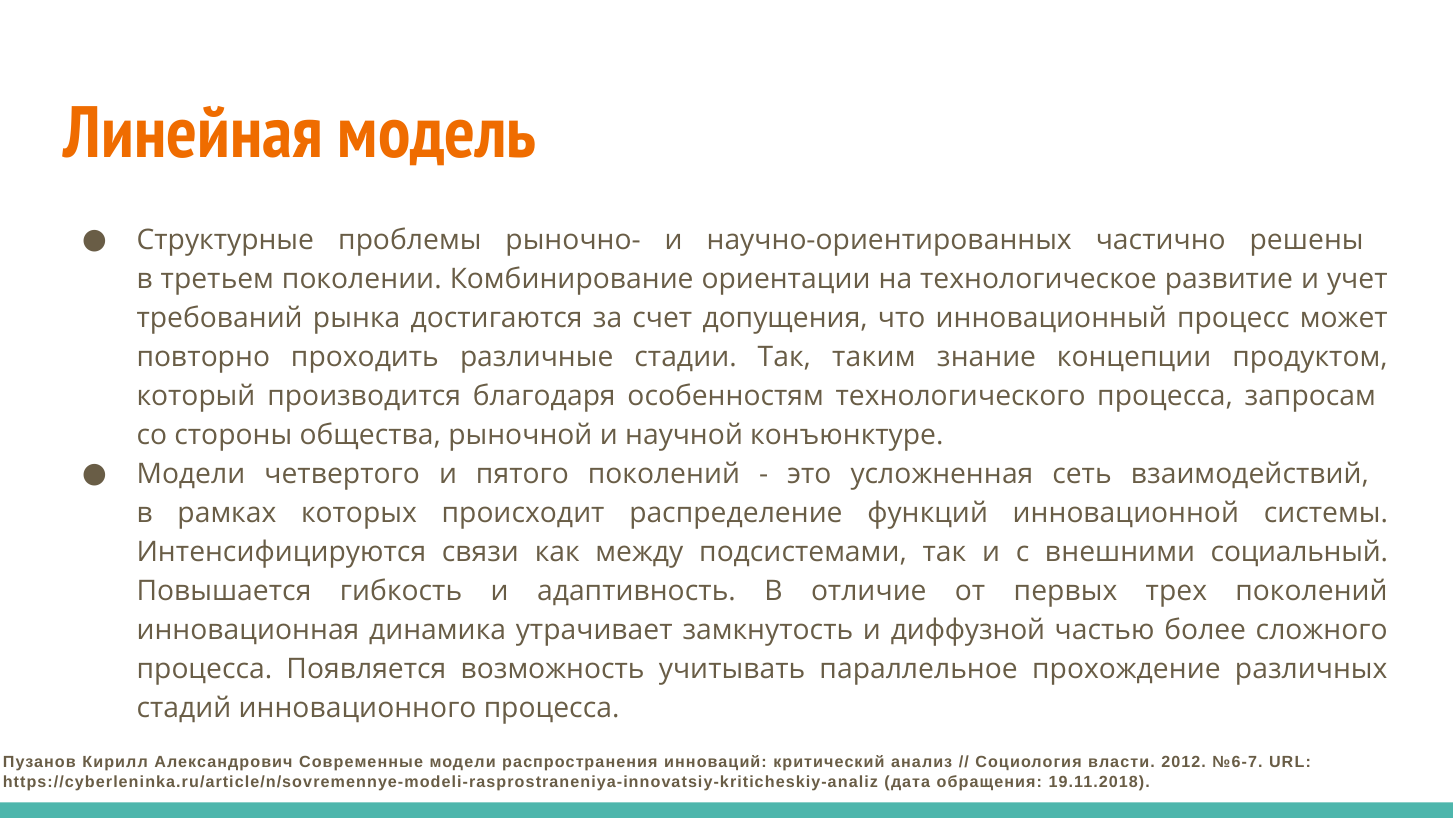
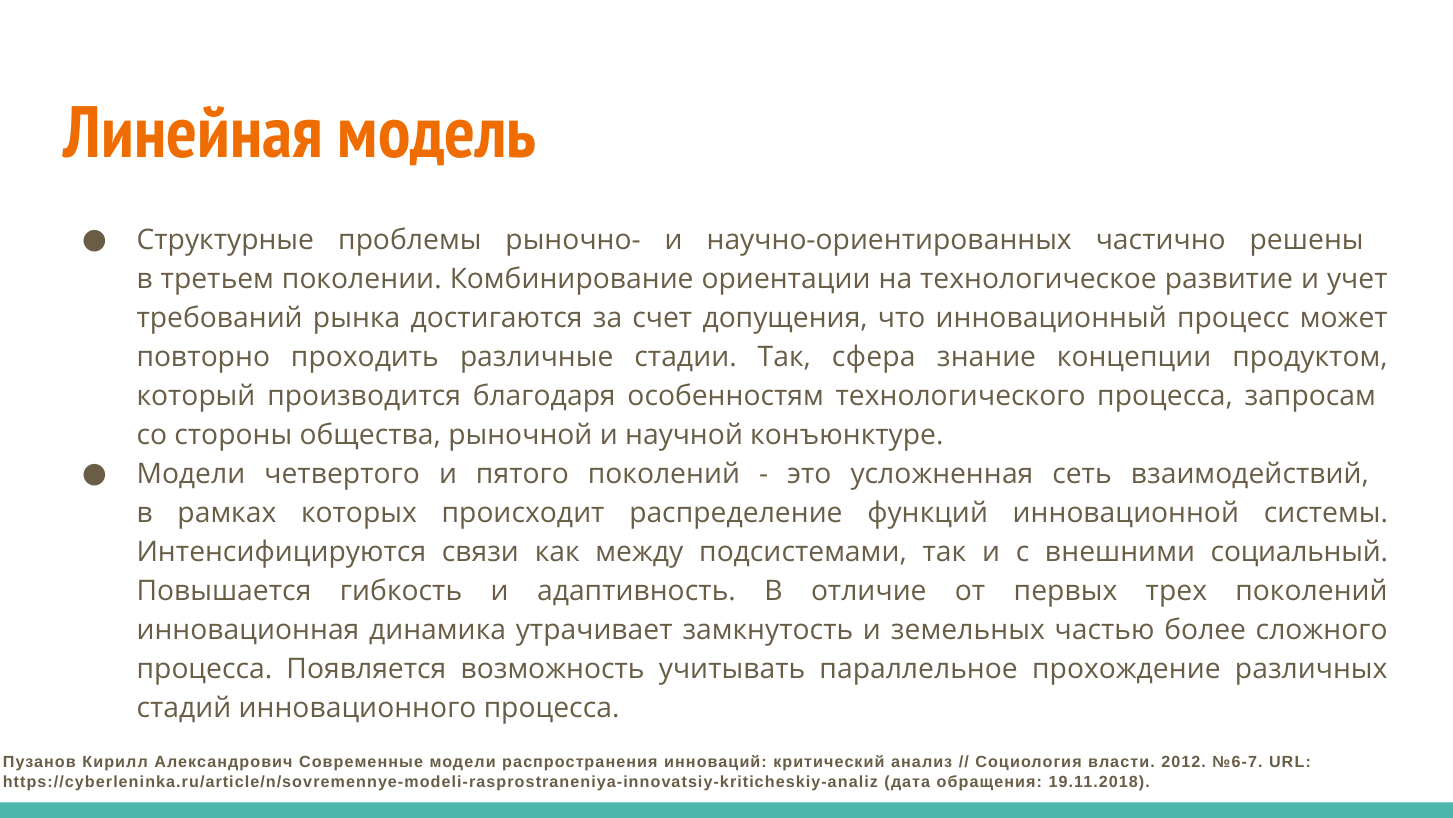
таким: таким -> сфера (874, 357)
диффузной: диффузной -> земельных (968, 629)
